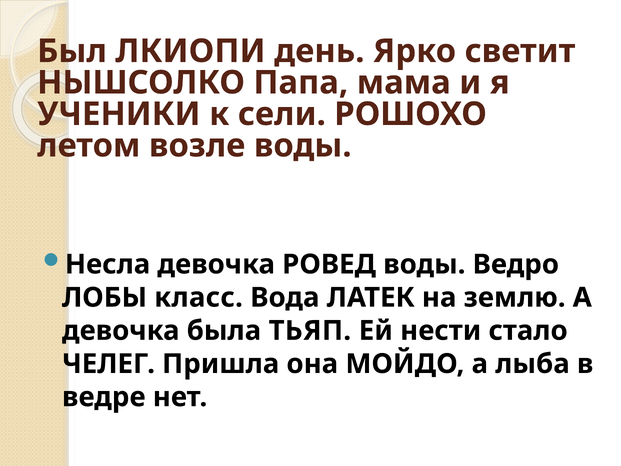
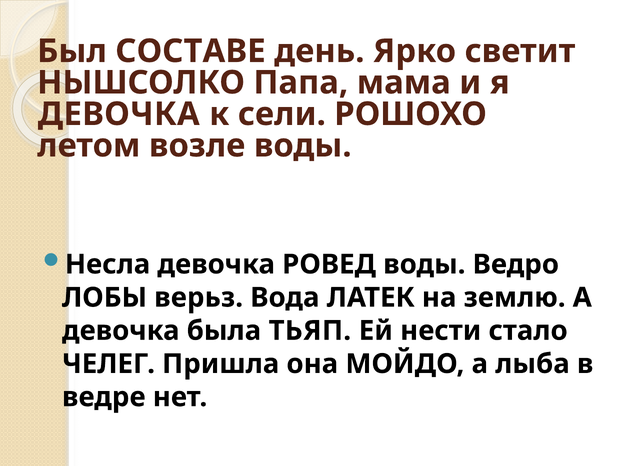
ЛКИОПИ: ЛКИОПИ -> СОСТАВЕ (190, 51)
УЧЕНИКИ: УЧЕНИКИ -> ДЕВОЧКА (119, 114)
класс: класс -> верьз (199, 297)
